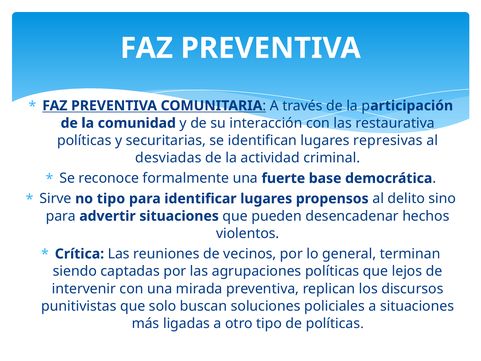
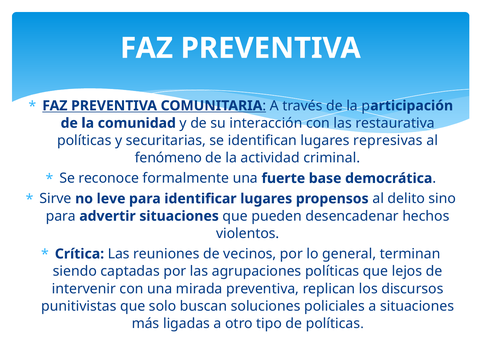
desviadas: desviadas -> fenómeno (168, 158)
no tipo: tipo -> leve (111, 199)
